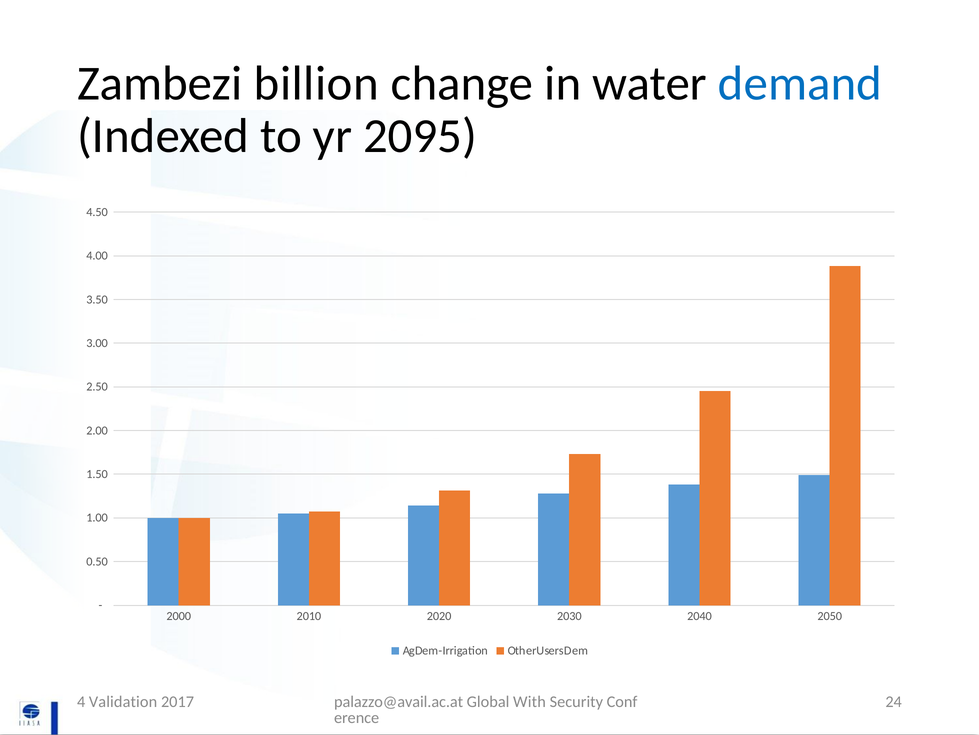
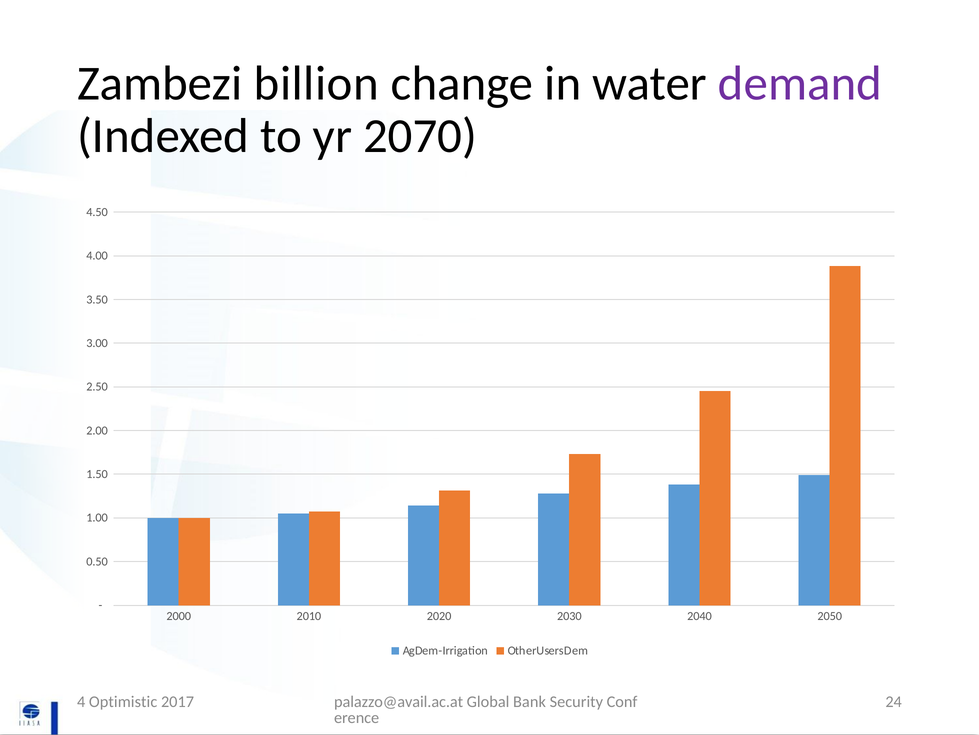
demand colour: blue -> purple (800, 83)
2095: 2095 -> 2070 (420, 136)
With: With -> Bank (530, 701)
Validation: Validation -> Optimistic (123, 701)
